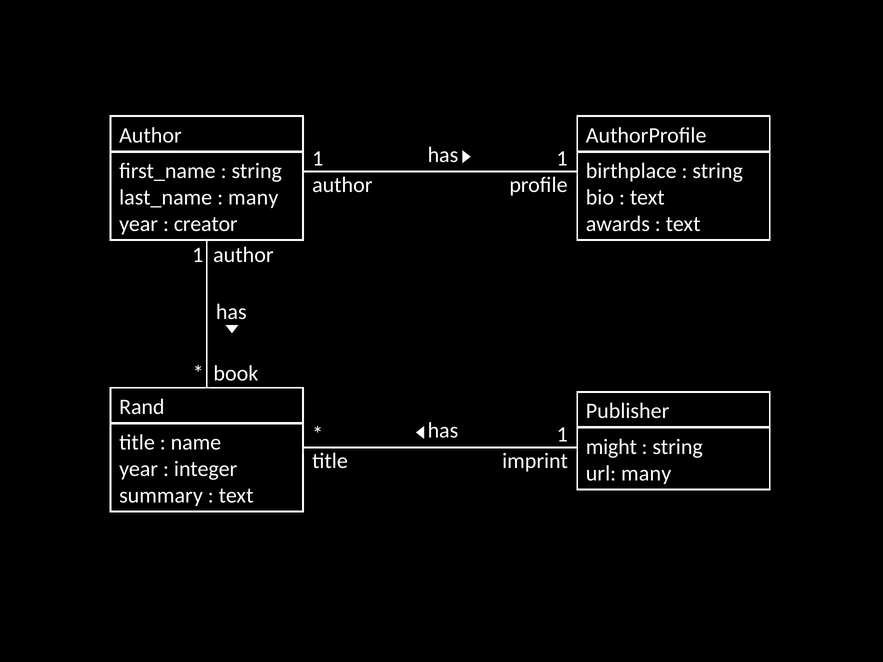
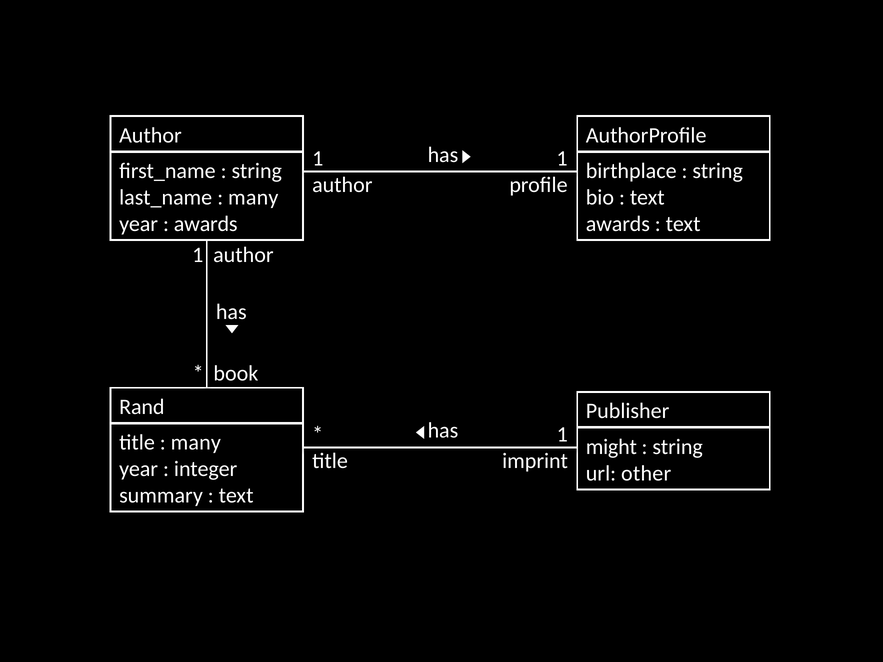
creator: creator -> awards (206, 224)
name: name -> many (196, 443)
url many: many -> other (646, 474)
